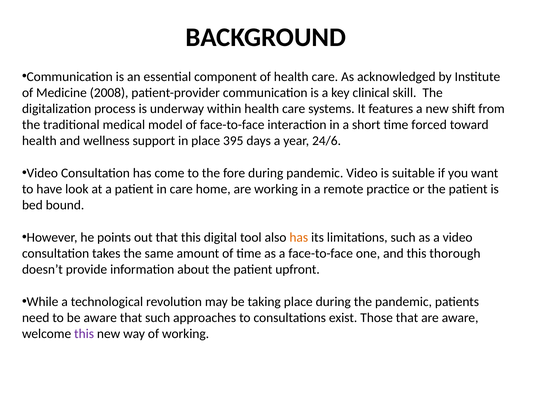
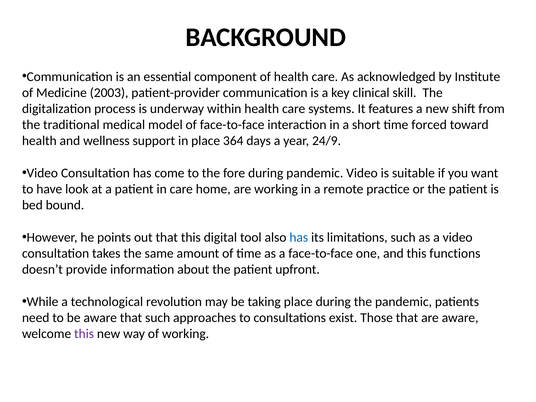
2008: 2008 -> 2003 (109, 93)
395: 395 -> 364 (233, 141)
24/6: 24/6 -> 24/9 (327, 141)
has colour: orange -> blue (299, 237)
thorough: thorough -> functions (455, 253)
